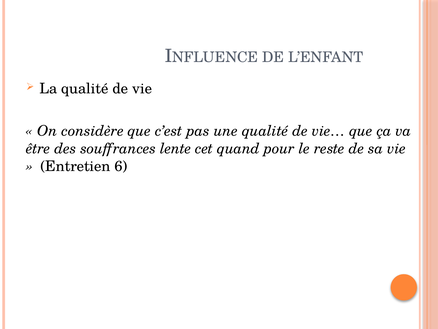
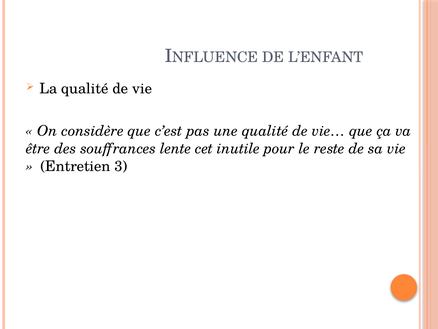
quand: quand -> inutile (238, 148)
6: 6 -> 3 (121, 166)
